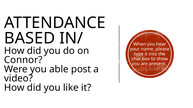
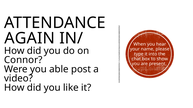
BASED: BASED -> AGAIN (30, 38)
